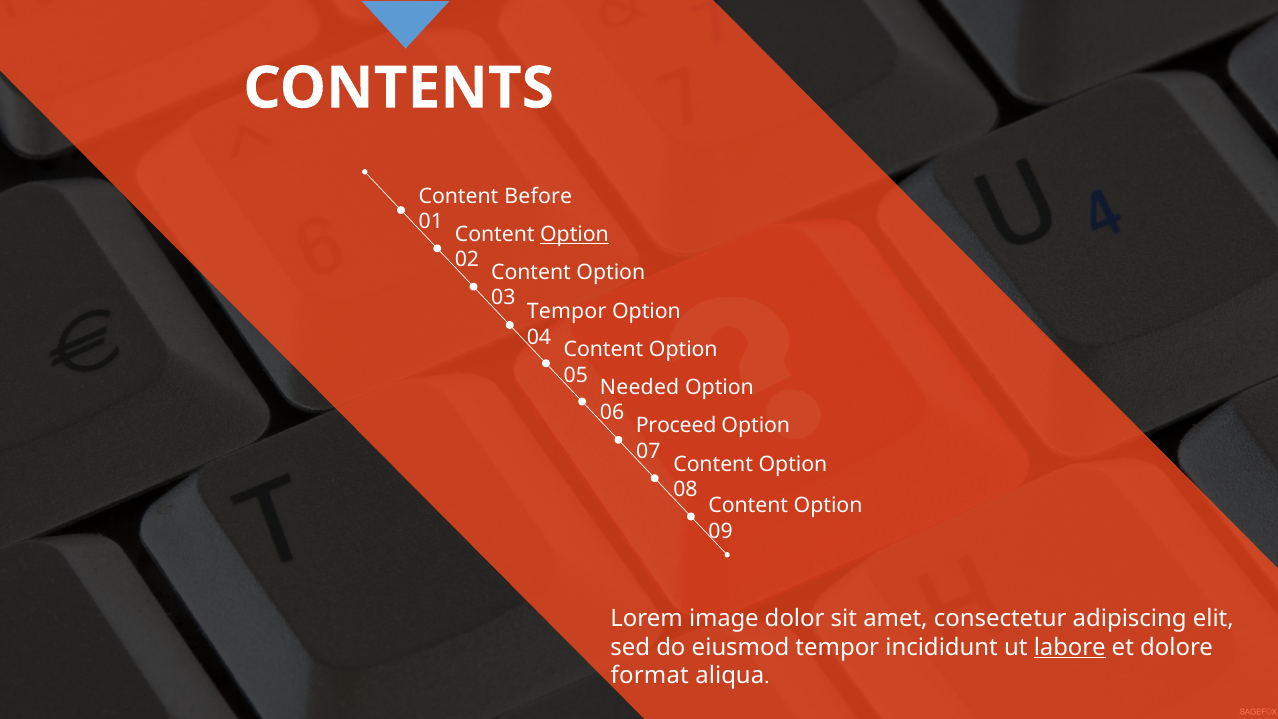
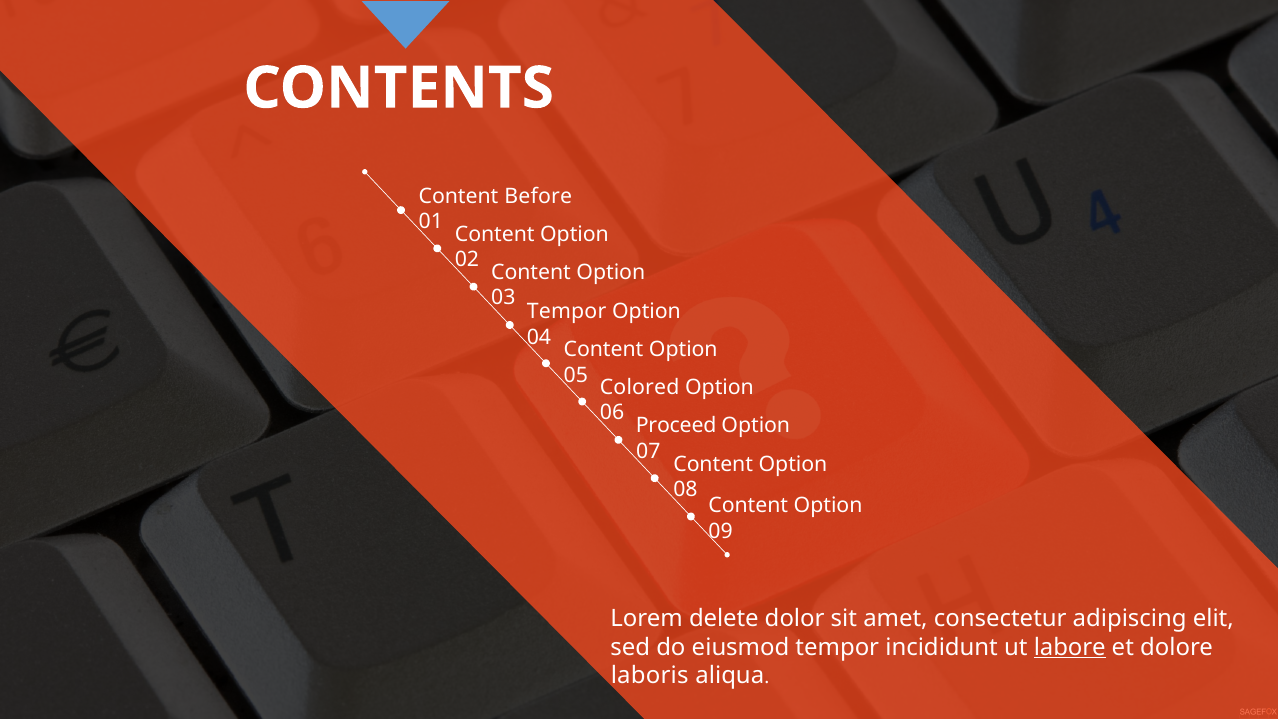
Option underline: present -> none (575, 234)
Needed: Needed -> Colored (640, 387)
image: image -> delete (724, 618)
format: format -> laboris (650, 676)
